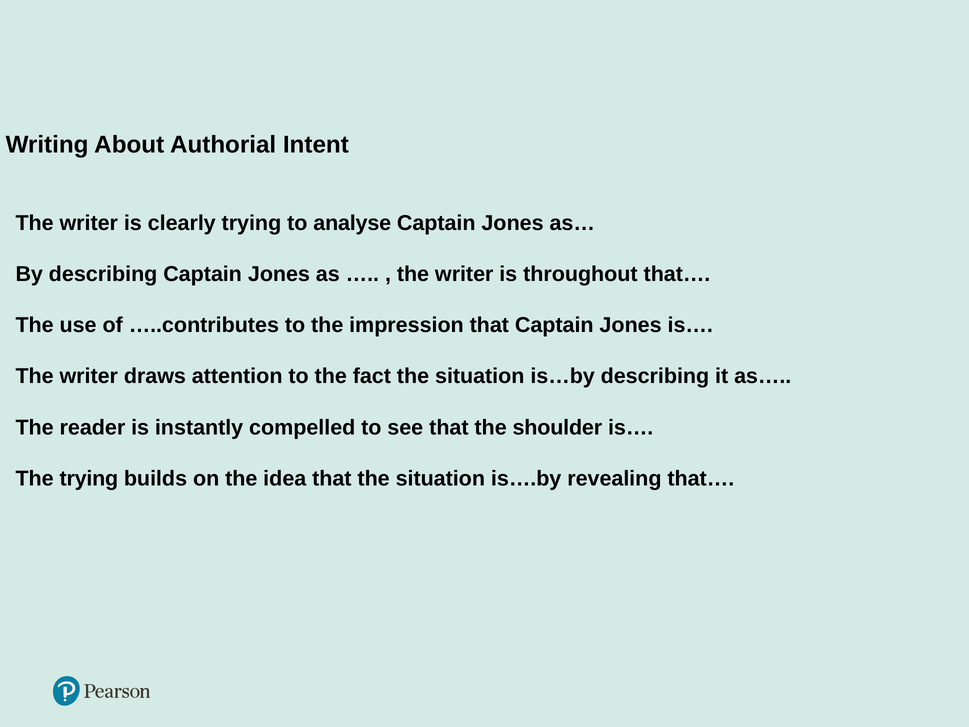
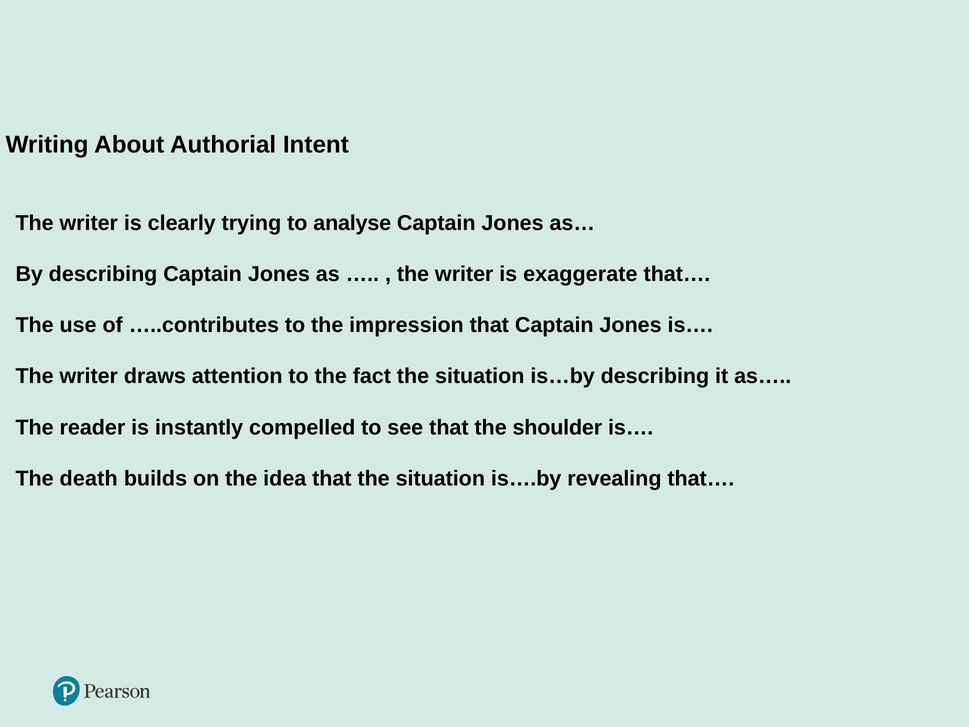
throughout: throughout -> exaggerate (580, 274)
The trying: trying -> death (89, 478)
